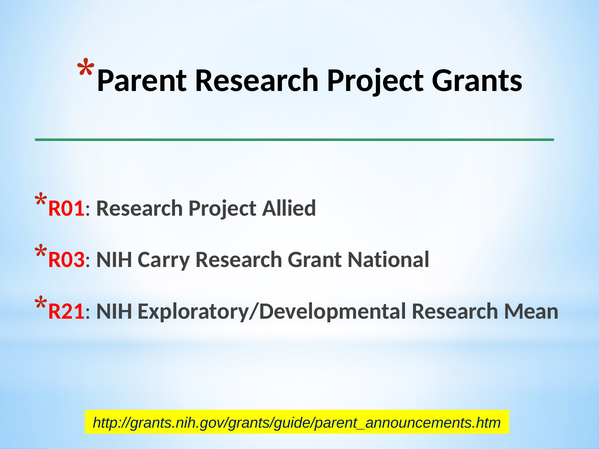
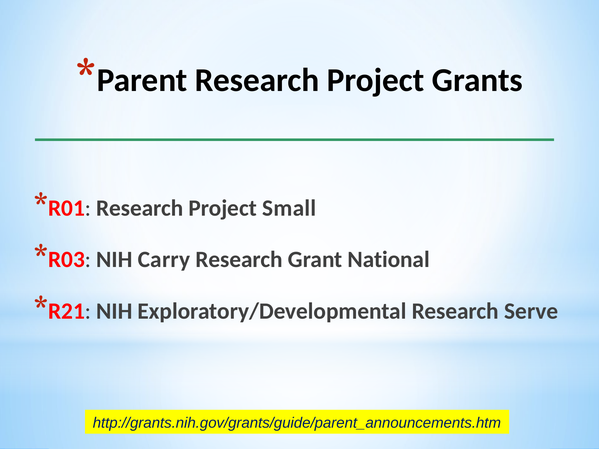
Allied: Allied -> Small (289, 208)
Mean: Mean -> Serve (531, 311)
